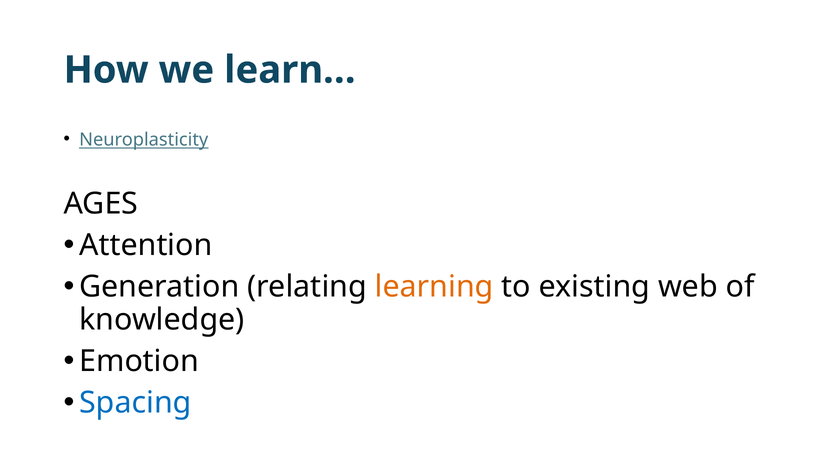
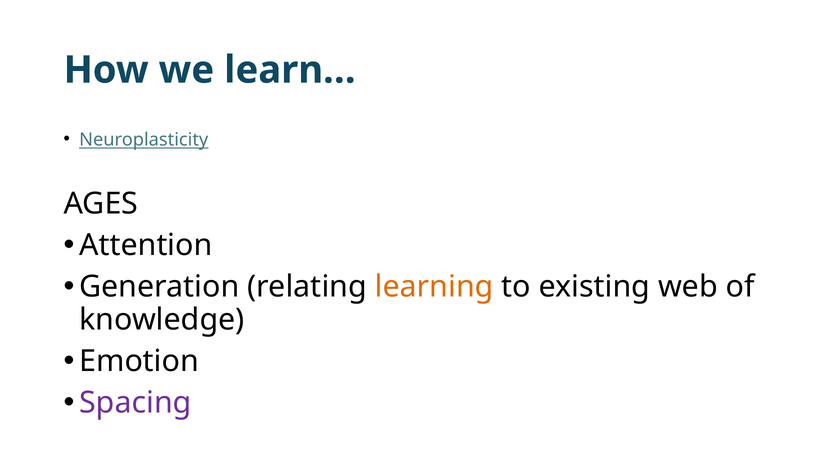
Spacing colour: blue -> purple (135, 403)
